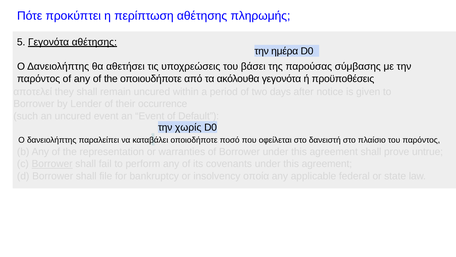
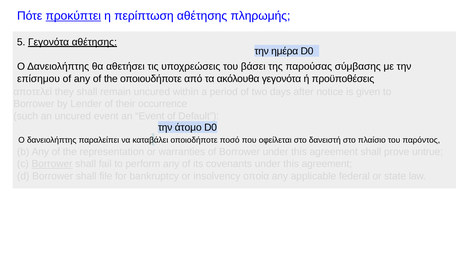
προκύπτει underline: none -> present (73, 16)
παρόντος: παρόντος -> επίσημου (38, 79)
χωρίς: χωρίς -> άτομο (188, 127)
